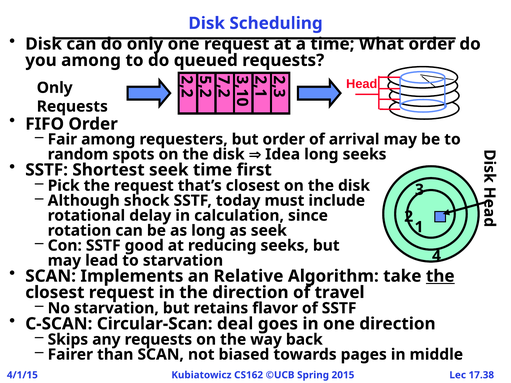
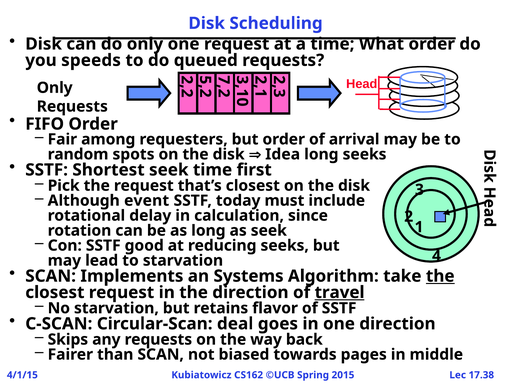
you among: among -> speeds (91, 60)
shock: shock -> event (147, 201)
Relative: Relative -> Systems (249, 276)
travel underline: none -> present (340, 293)
